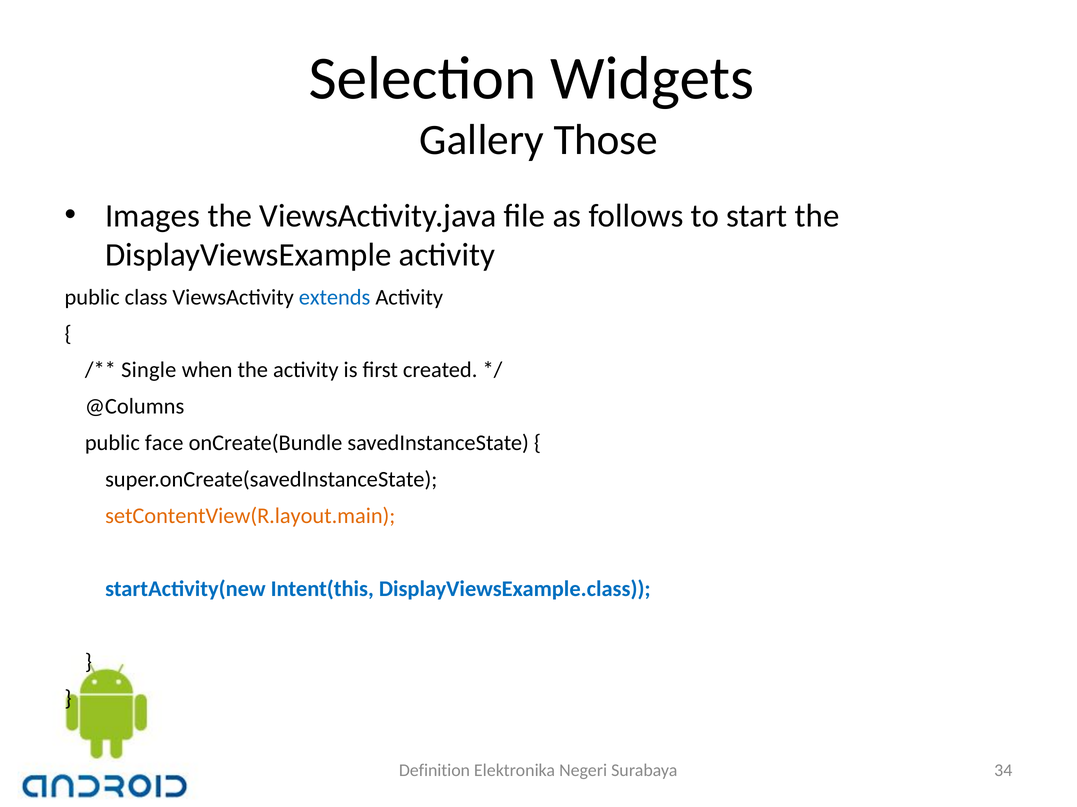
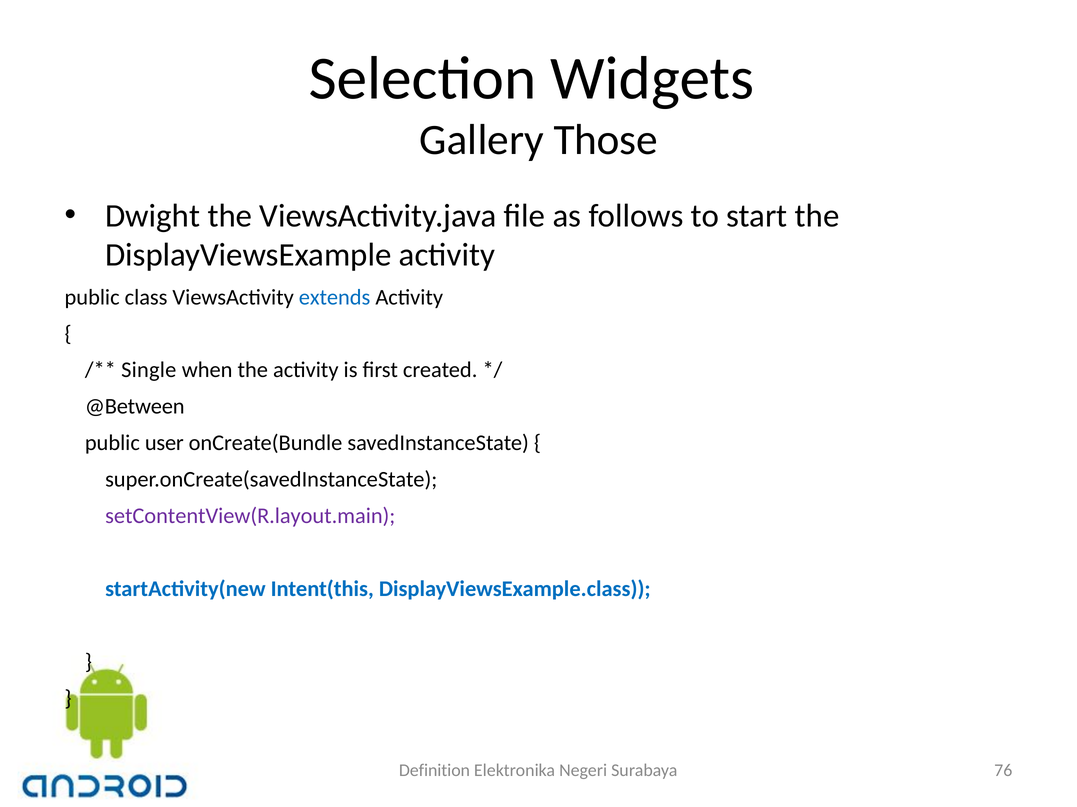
Images: Images -> Dwight (153, 216)
@Columns: @Columns -> @Between (135, 407)
face: face -> user (164, 443)
setContentView(R.layout.main colour: orange -> purple (250, 516)
34: 34 -> 76 (1003, 771)
